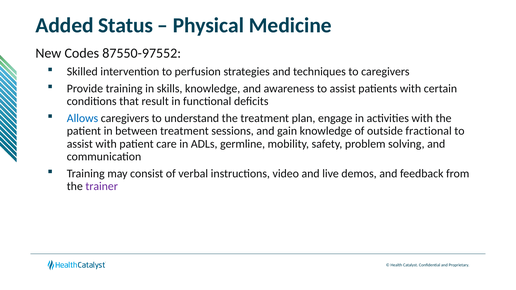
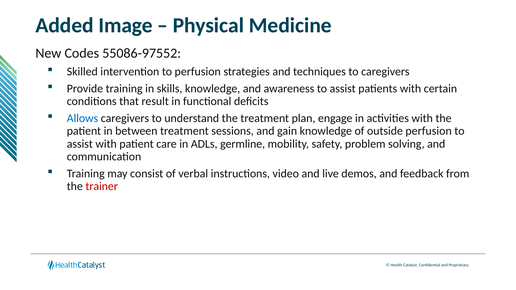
Status: Status -> Image (126, 25)
87550-97552: 87550-97552 -> 55086-97552 (142, 53)
outside fractional: fractional -> perfusion (429, 131)
trainer colour: purple -> red (102, 187)
